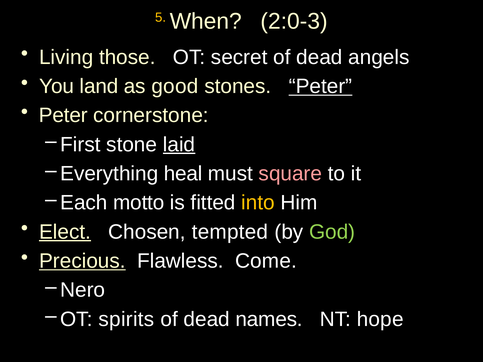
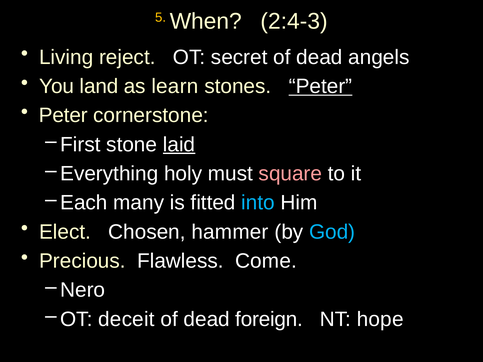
2:0-3: 2:0-3 -> 2:4-3 (294, 21)
those: those -> reject (127, 57)
good: good -> learn (175, 86)
heal: heal -> holy (183, 174)
motto: motto -> many (139, 203)
into colour: yellow -> light blue (258, 203)
Elect underline: present -> none (65, 232)
tempted: tempted -> hammer (230, 232)
God colour: light green -> light blue (332, 232)
Precious underline: present -> none (82, 261)
spirits: spirits -> deceit (126, 319)
names: names -> foreign (269, 319)
